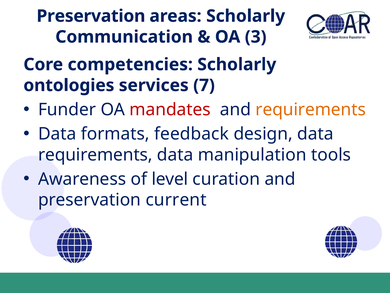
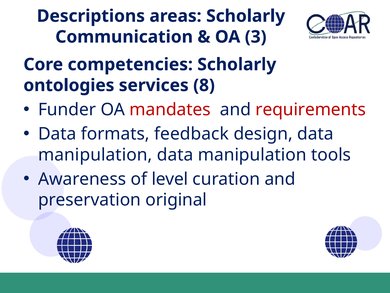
Preservation: Preservation -> Descriptions (91, 16)
7: 7 -> 8 (204, 85)
requirements colour: orange -> red (311, 109)
requirements: requirements -> manipulation (95, 155)
current: current -> original (176, 200)
